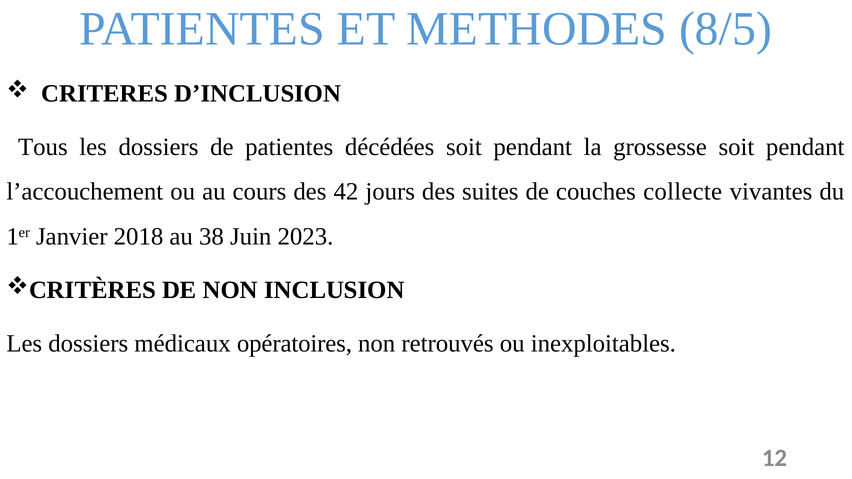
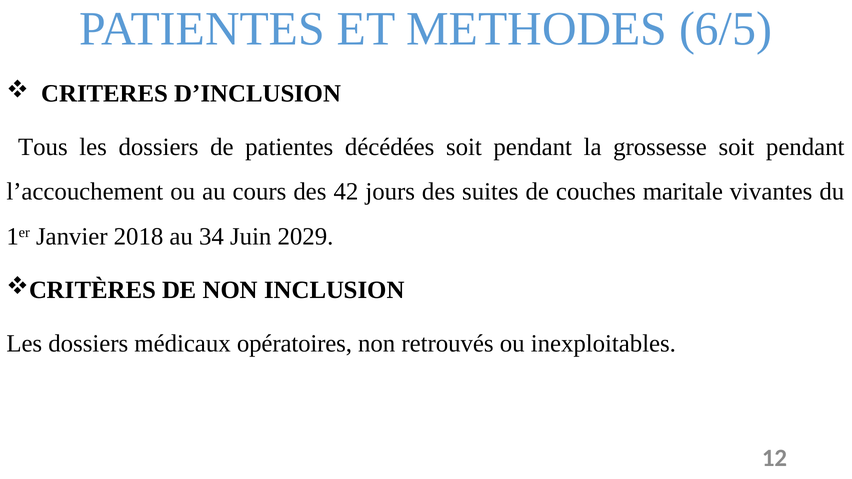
8/5: 8/5 -> 6/5 (726, 29)
collecte: collecte -> maritale (683, 192)
38: 38 -> 34 (211, 237)
2023: 2023 -> 2029 (305, 237)
